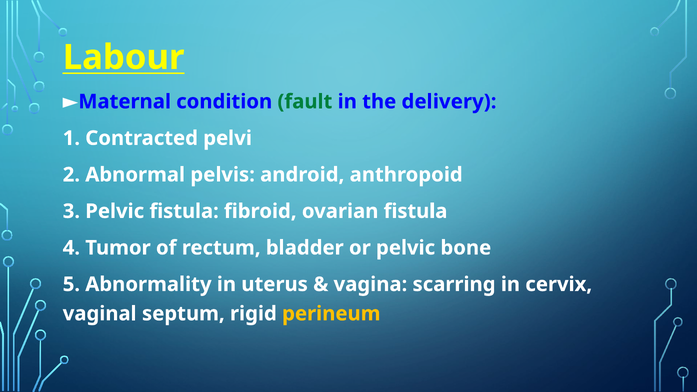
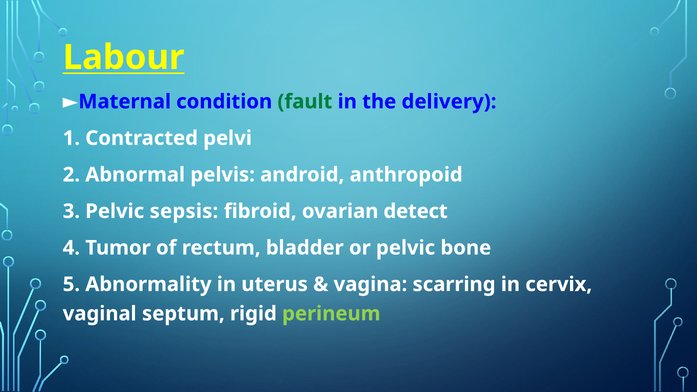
Pelvic fistula: fistula -> sepsis (184, 211)
ovarian fistula: fistula -> detect (416, 211)
perineum colour: yellow -> light green (331, 314)
